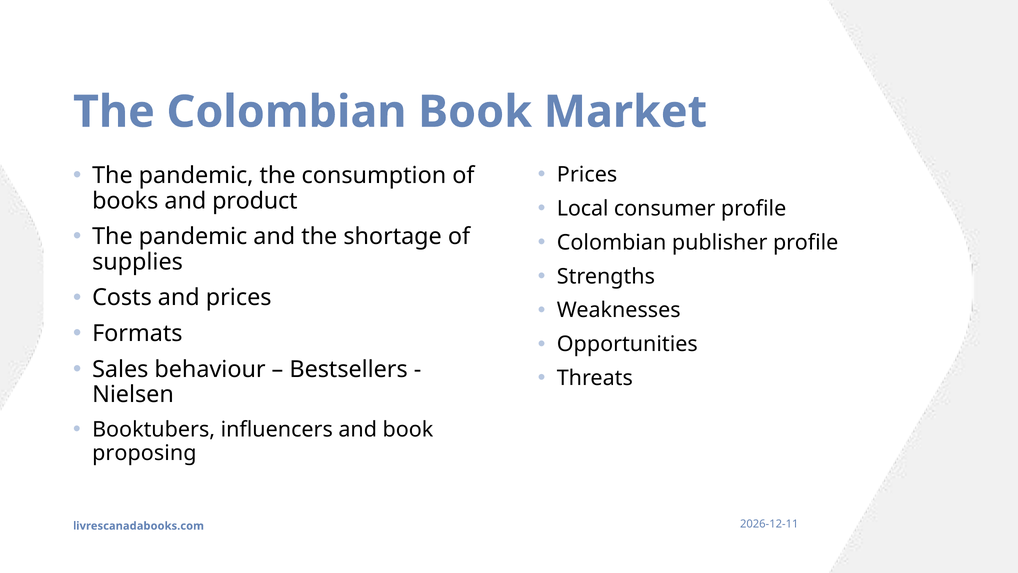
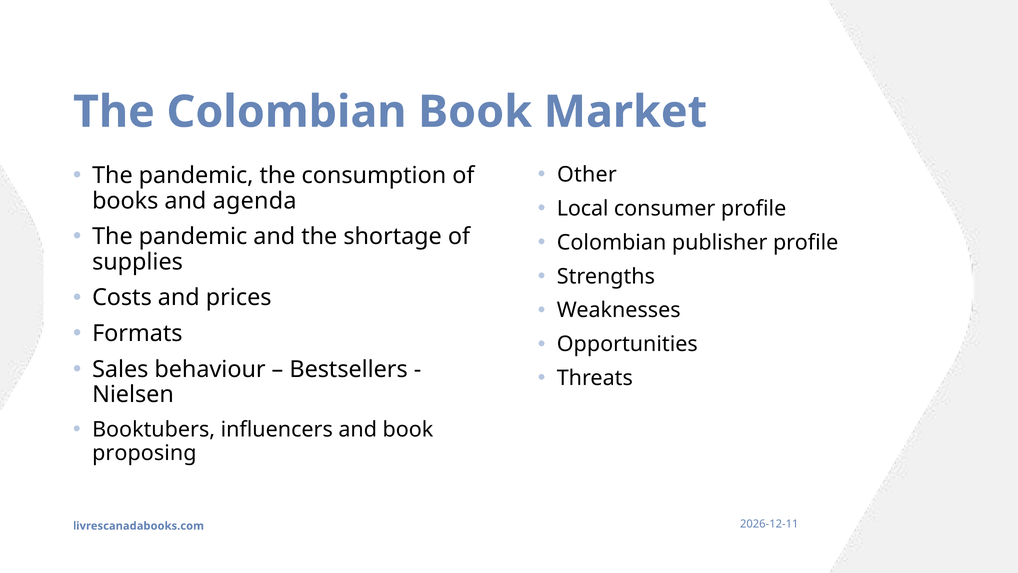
Prices: Prices -> Other (587, 175)
product: product -> agenda (255, 201)
